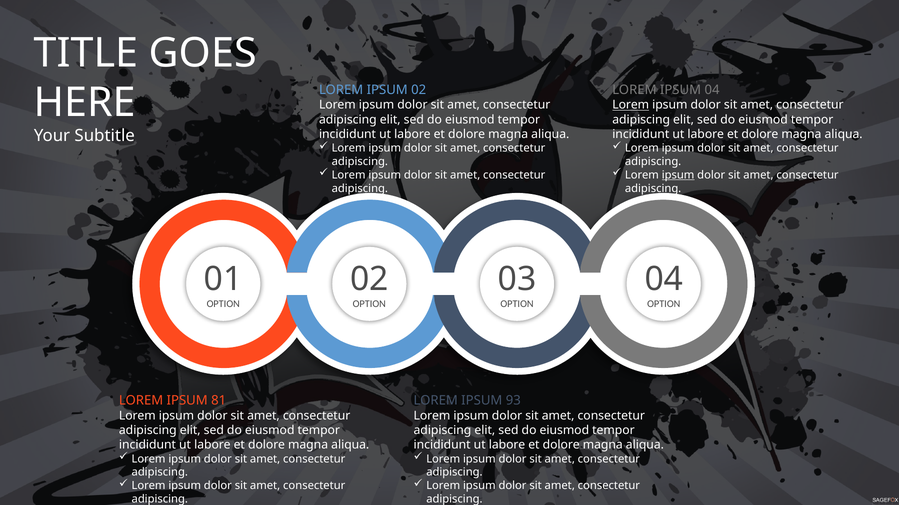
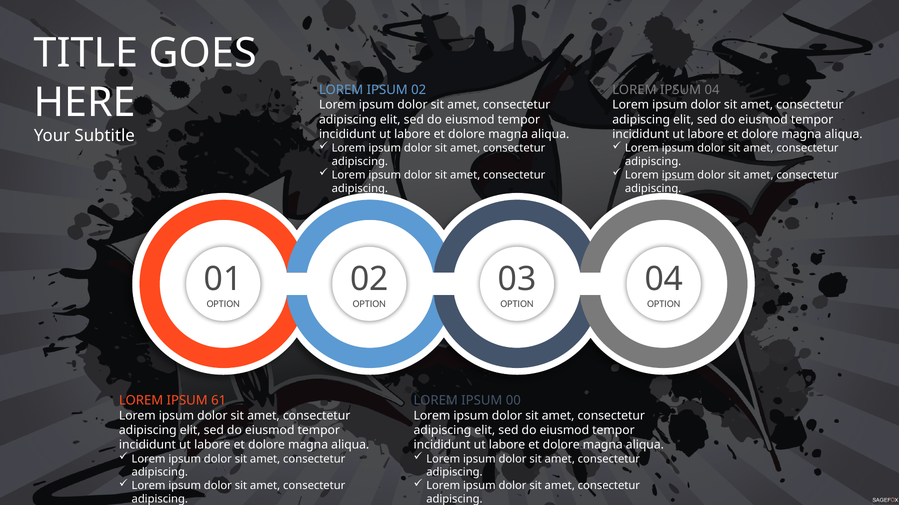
Lorem underline: present -> none (631, 105)
81: 81 -> 61 (219, 401)
93: 93 -> 00 (513, 401)
